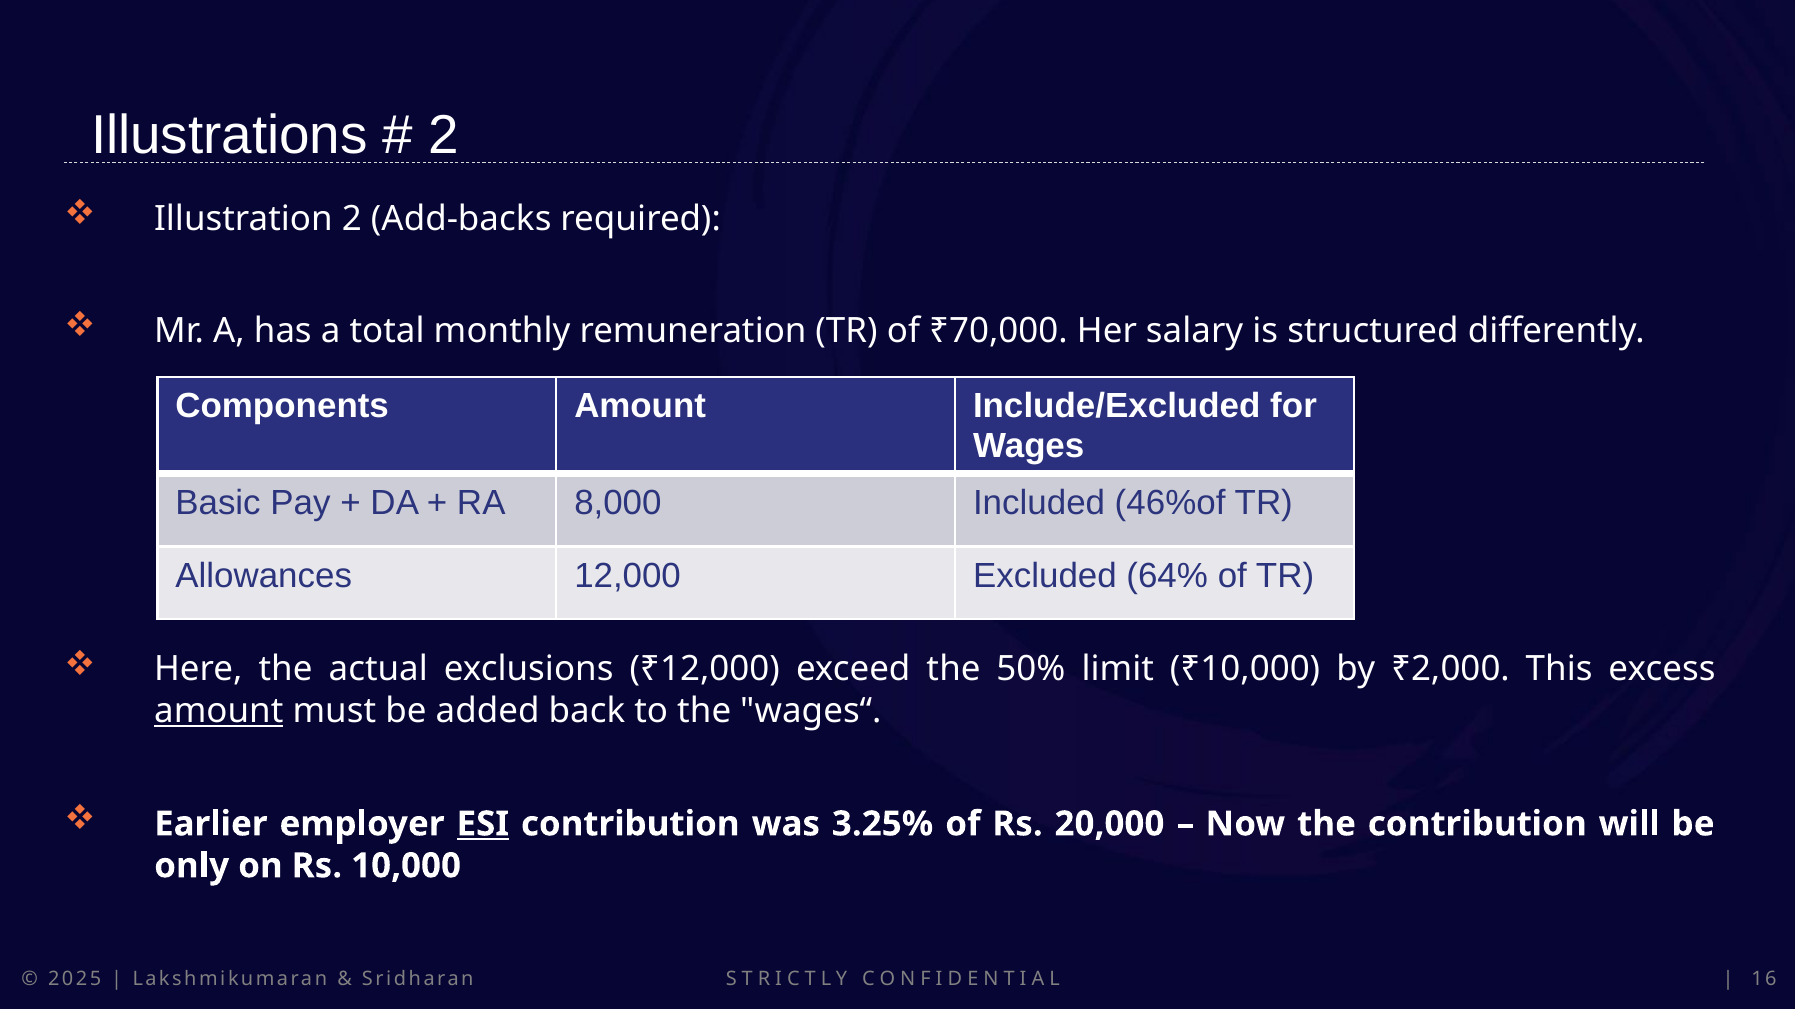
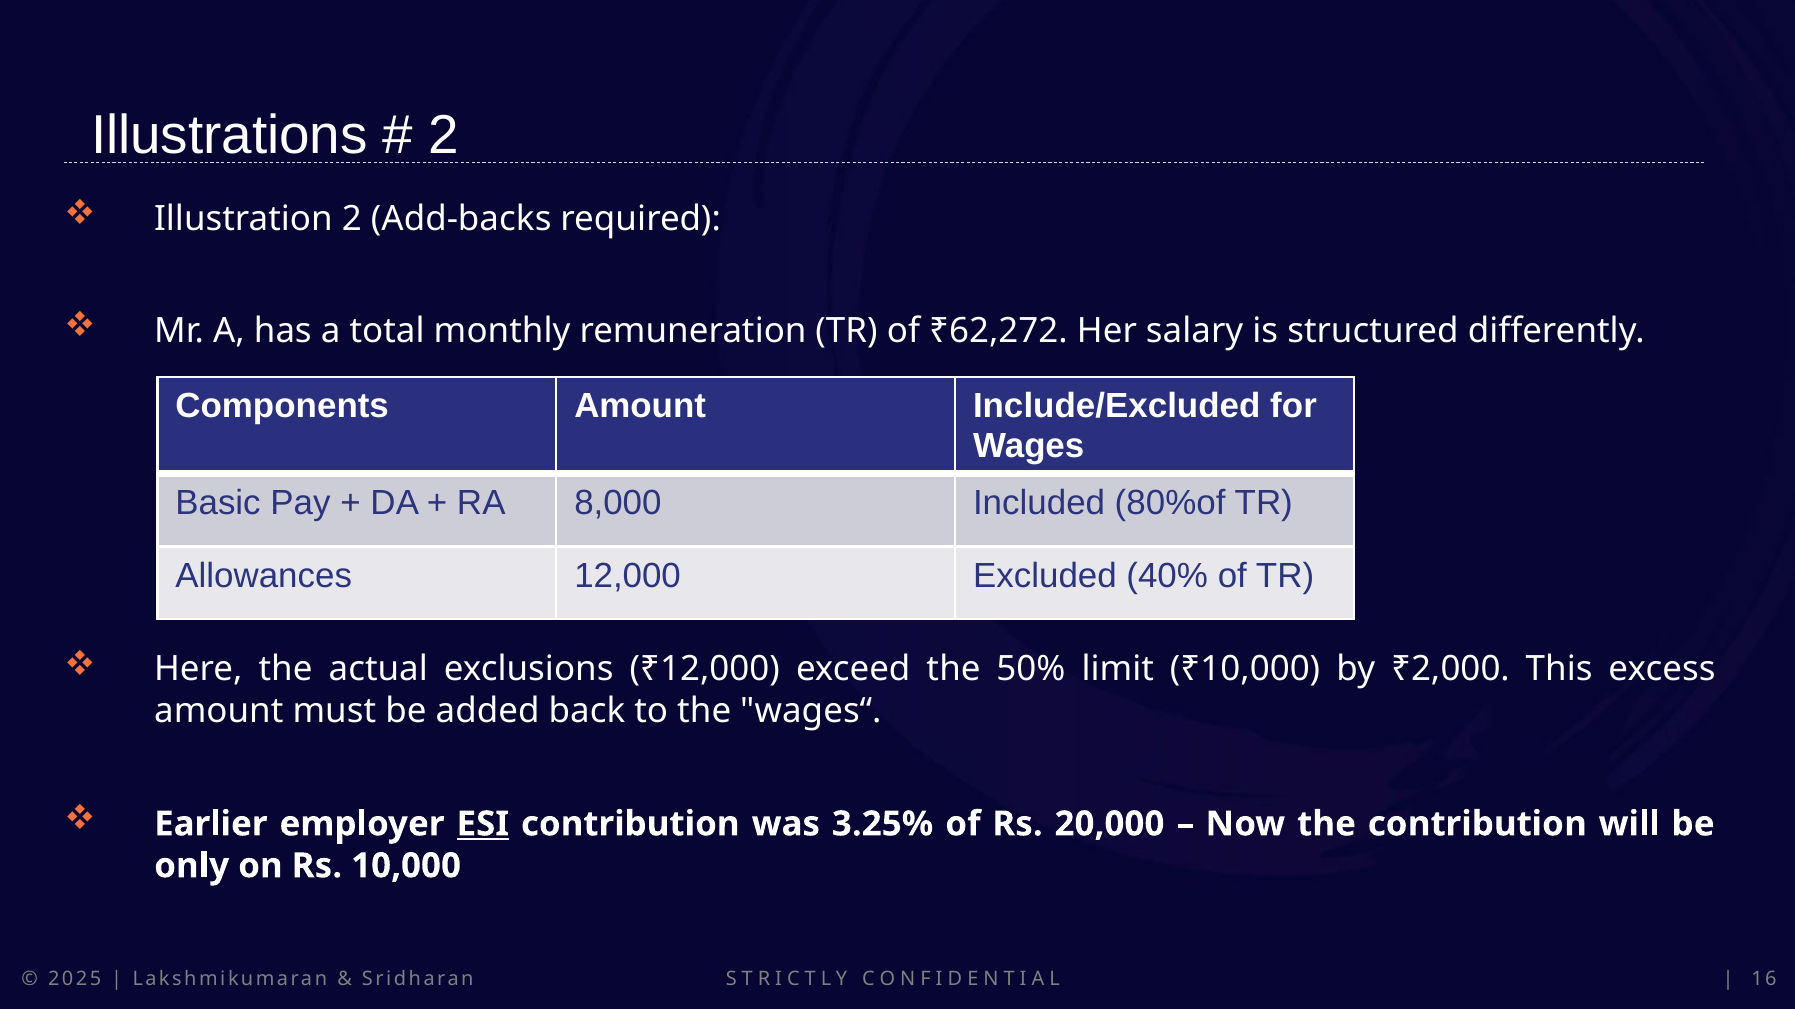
₹70,000: ₹70,000 -> ₹62,272 (998, 331)
46%of: 46%of -> 80%of (1170, 503)
64%: 64% -> 40% (1167, 576)
amount underline: present -> none (219, 712)
